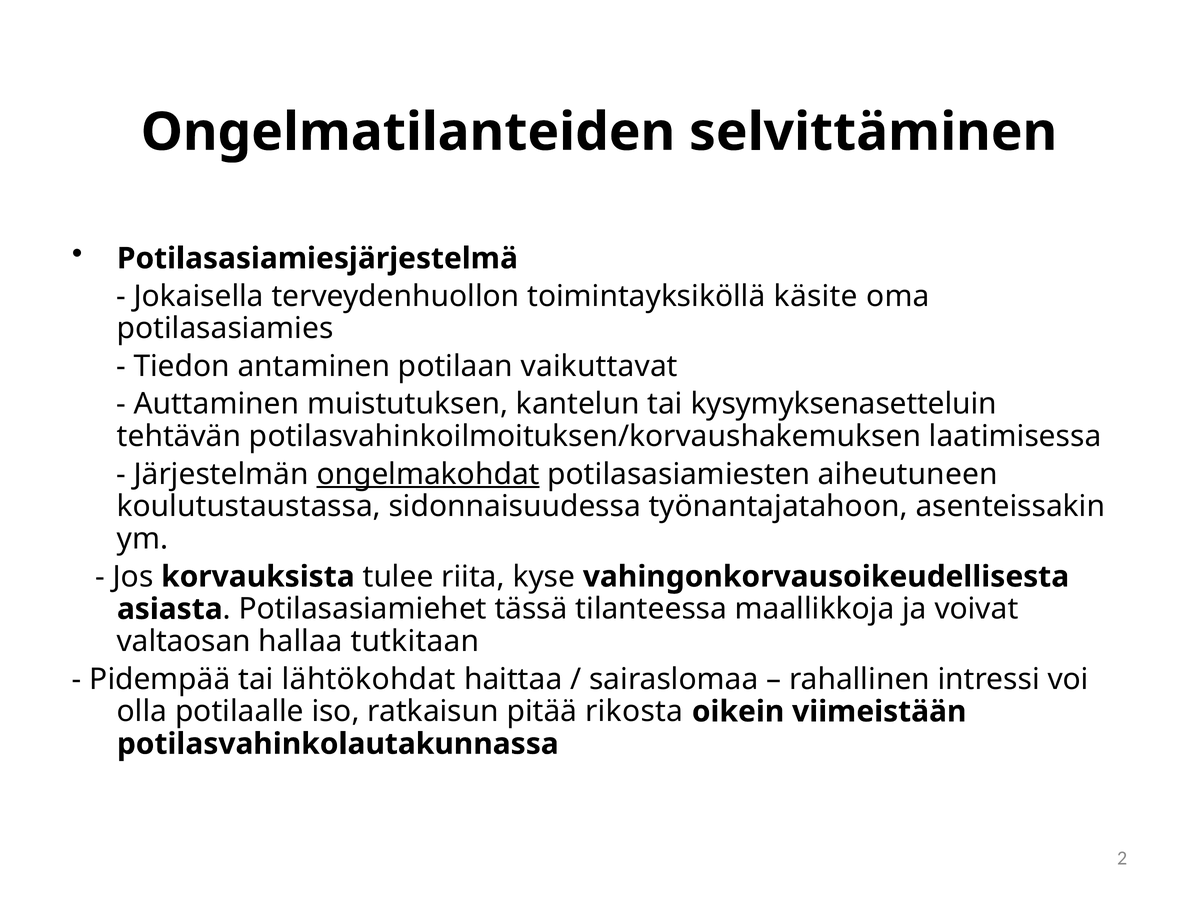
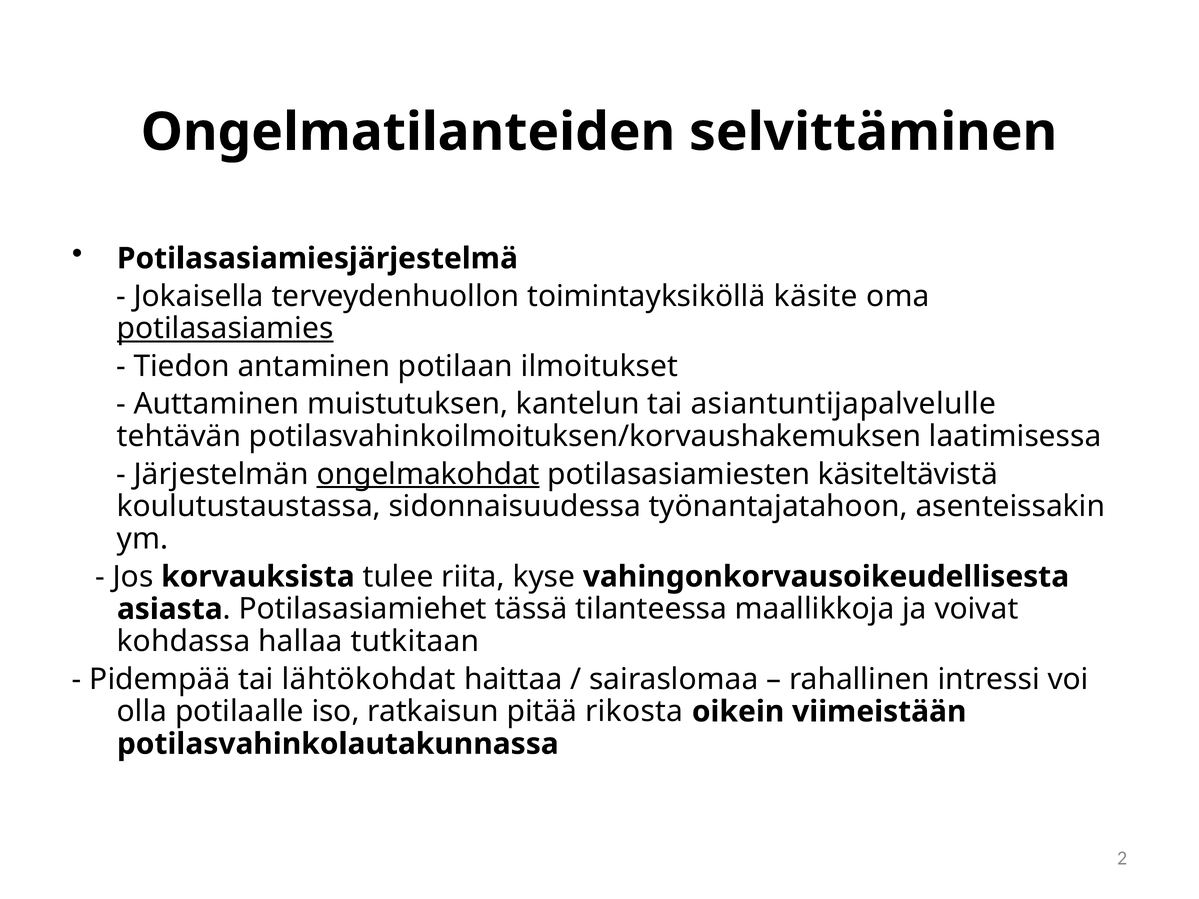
potilasasiamies underline: none -> present (225, 329)
vaikuttavat: vaikuttavat -> ilmoitukset (599, 366)
kysymyksenasetteluin: kysymyksenasetteluin -> asiantuntijapalvelulle (843, 404)
aiheutuneen: aiheutuneen -> käsiteltävistä (908, 474)
valtaosan: valtaosan -> kohdassa (184, 642)
